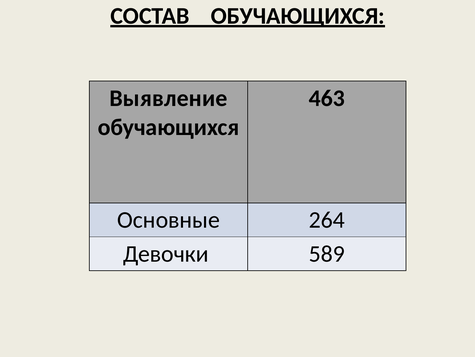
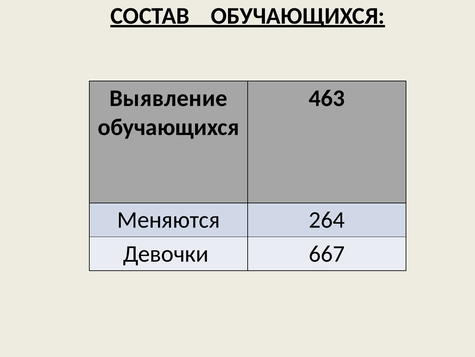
Основные: Основные -> Меняются (169, 220)
589: 589 -> 667 (327, 254)
